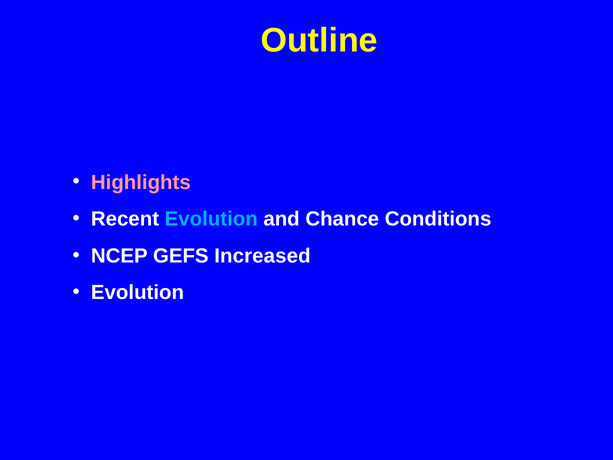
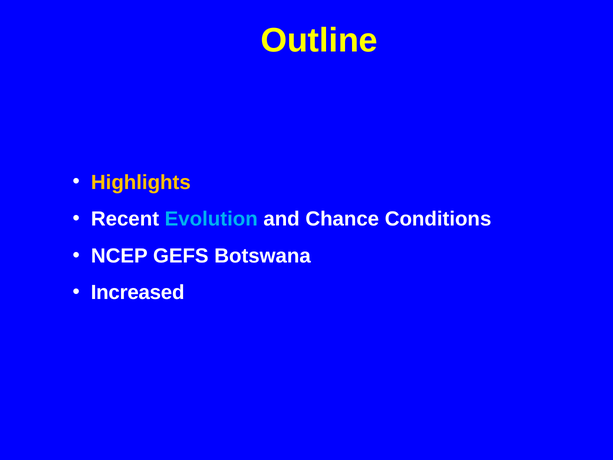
Highlights colour: pink -> yellow (141, 182)
Increased: Increased -> Botswana (263, 256)
Evolution: Evolution -> Increased (138, 293)
